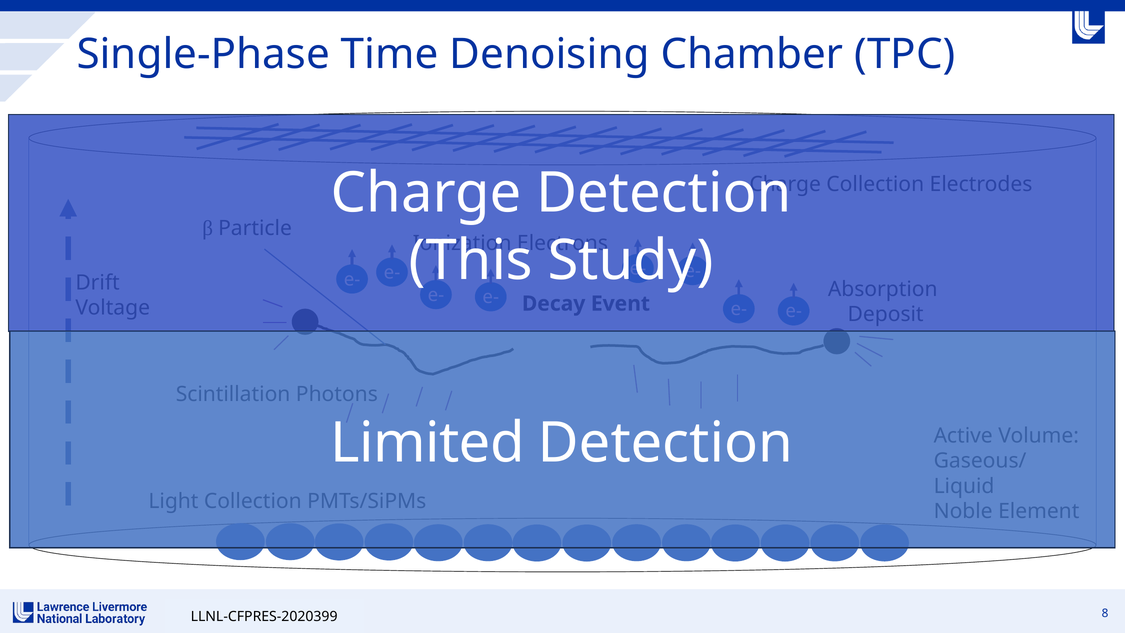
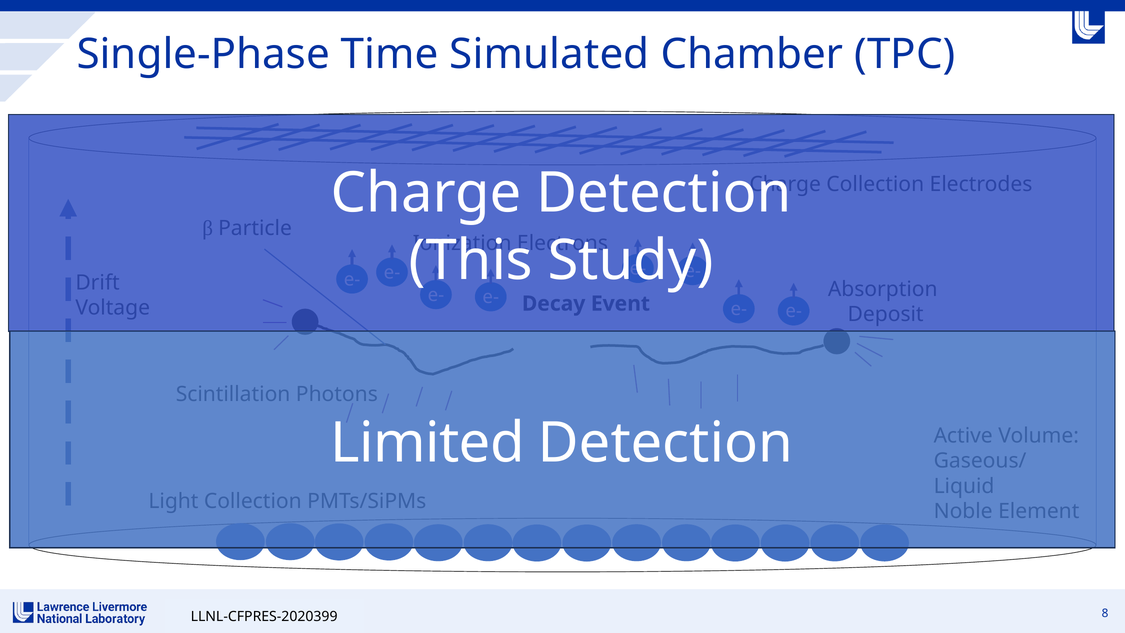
Denoising: Denoising -> Simulated (549, 54)
